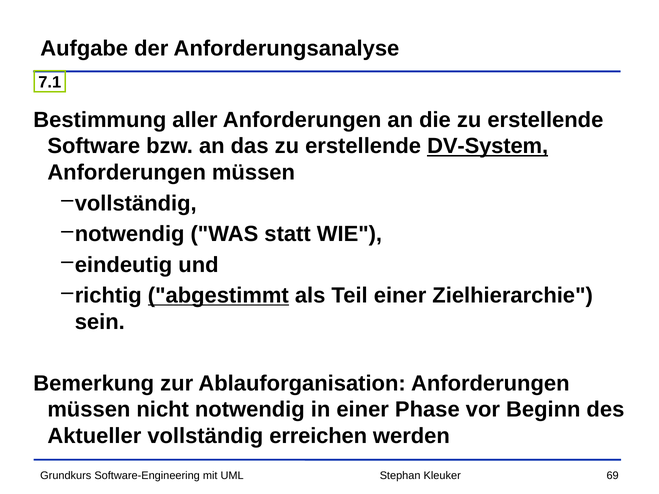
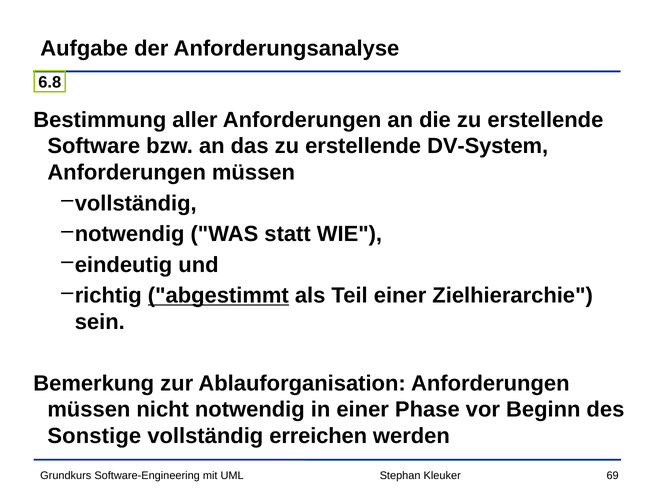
7.1: 7.1 -> 6.8 (50, 82)
DV-System underline: present -> none (488, 146)
Aktueller: Aktueller -> Sonstige (94, 436)
